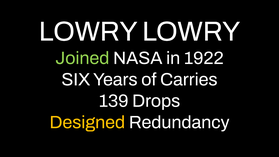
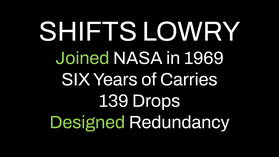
LOWRY: LOWRY -> SHIFTS (88, 32)
1922: 1922 -> 1969 (204, 58)
Designed colour: yellow -> light green (87, 122)
